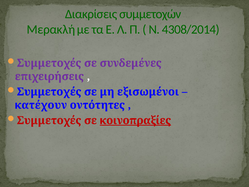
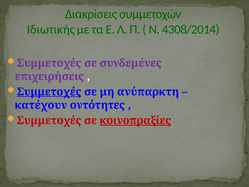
Μερακλή: Μερακλή -> Ιδιωτικής (51, 29)
Συμμετοχές underline: none -> present (49, 92)
εξισωμένοι: εξισωμένοι -> ανύπαρκτη (148, 92)
